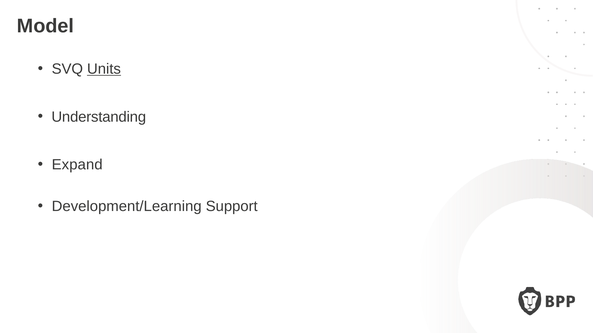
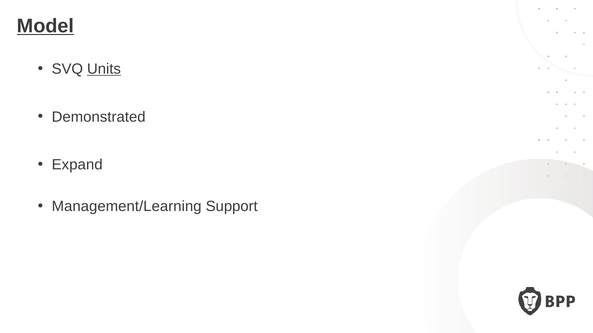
Model underline: none -> present (45, 26)
Understanding: Understanding -> Demonstrated (99, 117)
Development/Learning: Development/Learning -> Management/Learning (127, 207)
